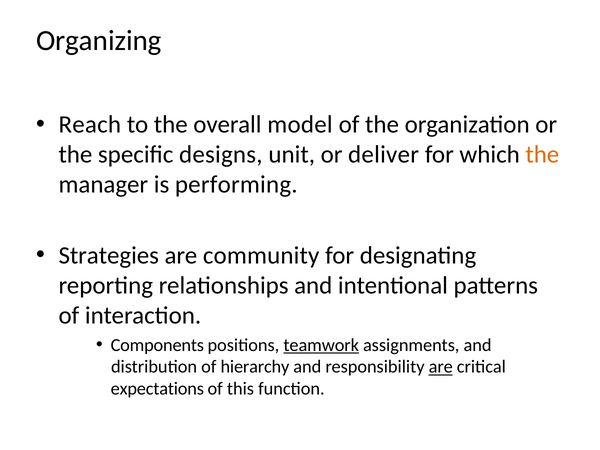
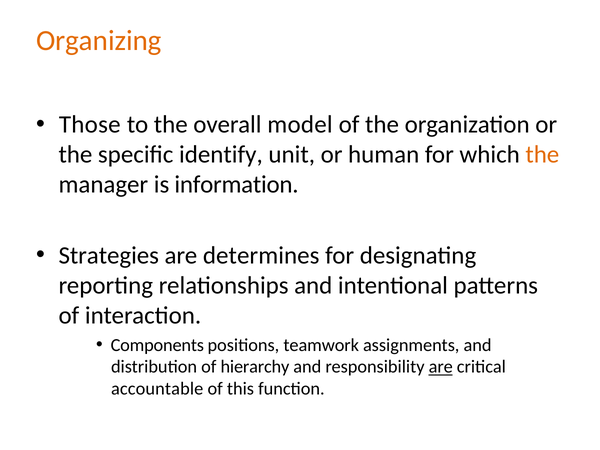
Organizing colour: black -> orange (99, 41)
Reach: Reach -> Those (90, 125)
designs: designs -> identify (221, 155)
deliver: deliver -> human (384, 155)
performing: performing -> information (237, 185)
community: community -> determines (261, 255)
teamwork underline: present -> none (321, 345)
expectations: expectations -> accountable (157, 389)
